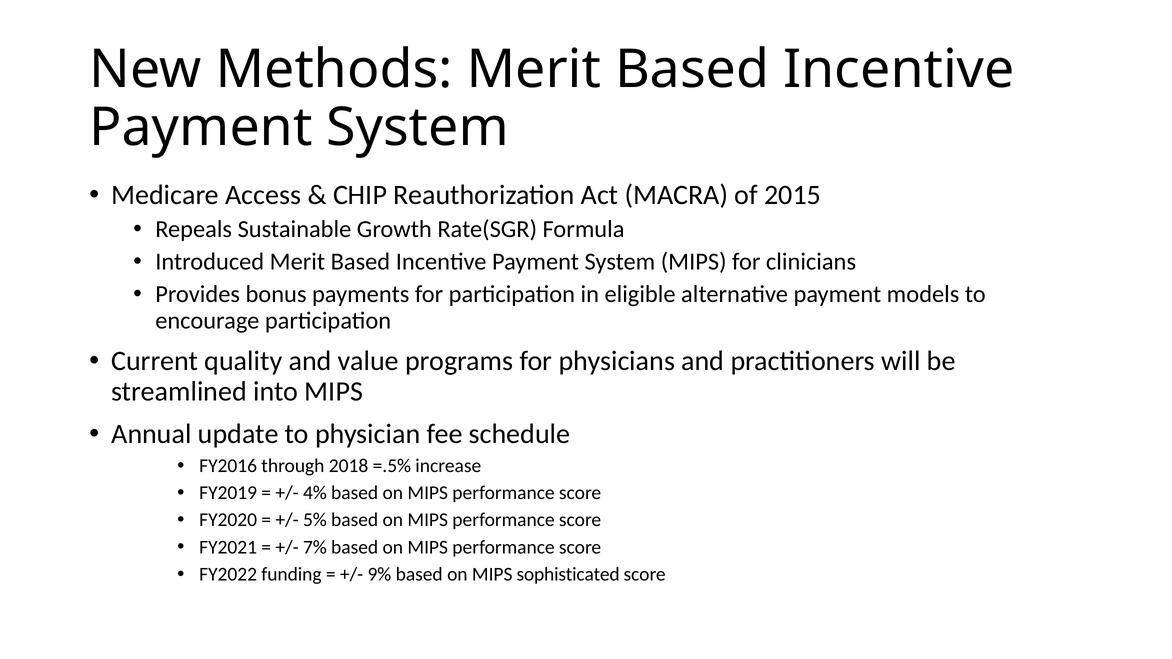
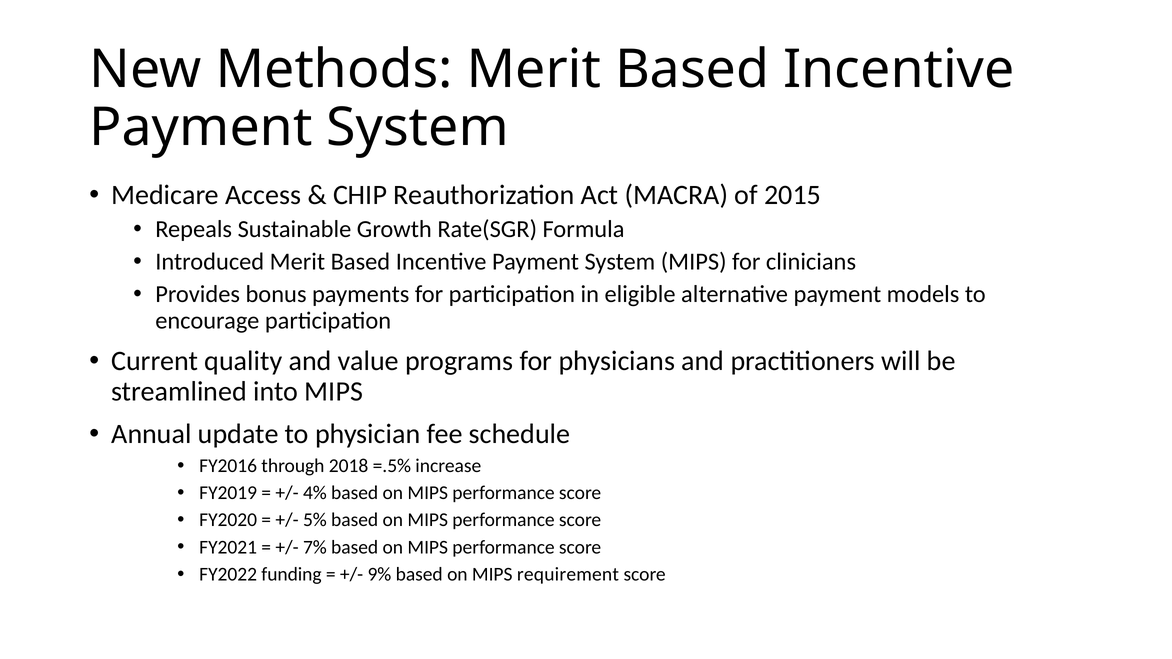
sophisticated: sophisticated -> requirement (568, 574)
